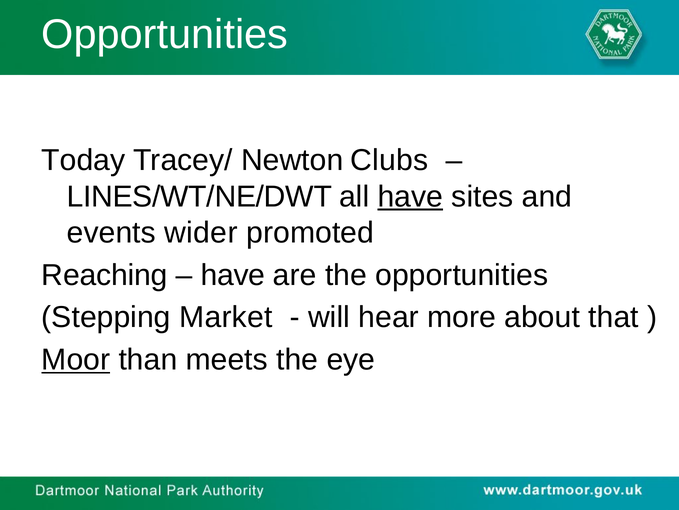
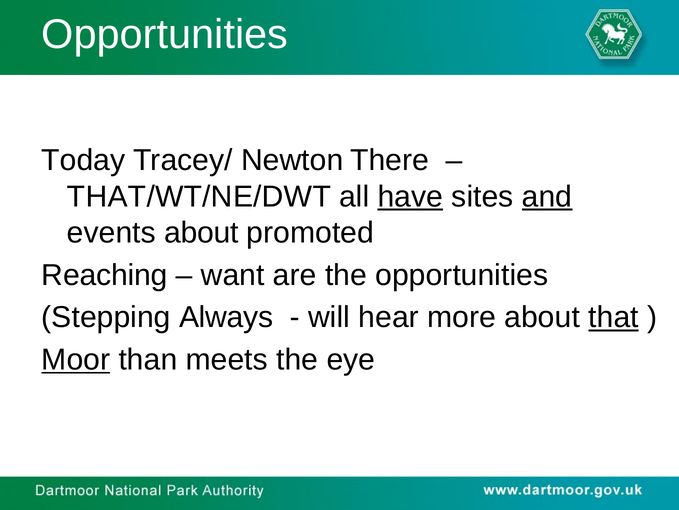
Clubs: Clubs -> There (390, 160)
LINES/WT/NE/DWT: LINES/WT/NE/DWT -> THAT/WT/NE/DWT (199, 196)
and underline: none -> present (547, 196)
events wider: wider -> about (201, 232)
have: have -> want (233, 275)
Market: Market -> Always (226, 317)
that underline: none -> present (614, 317)
